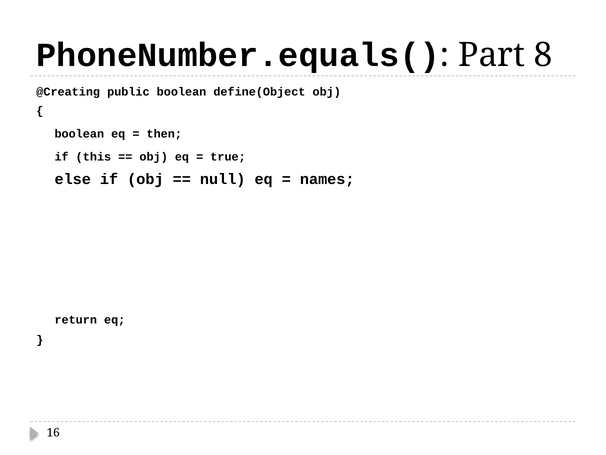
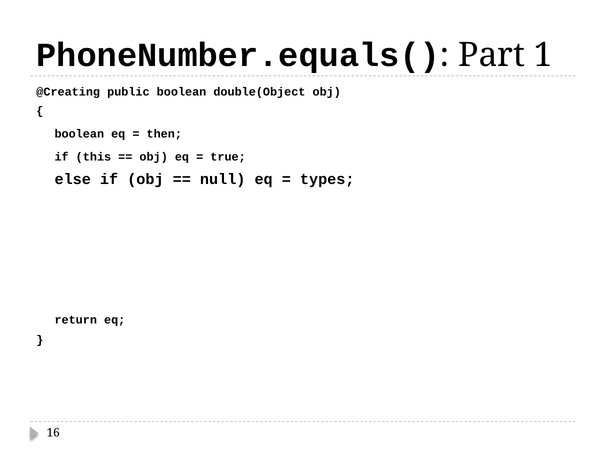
8: 8 -> 1 (543, 55)
define(Object: define(Object -> double(Object (259, 92)
names: names -> types (327, 179)
